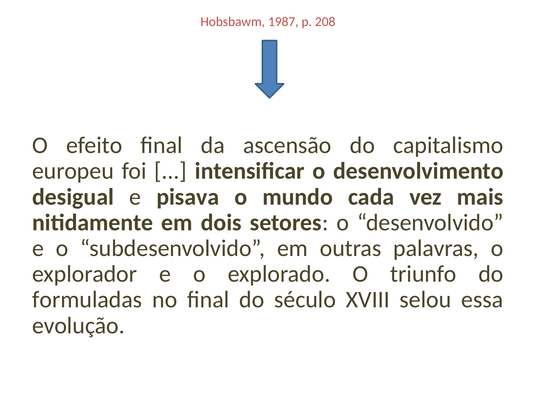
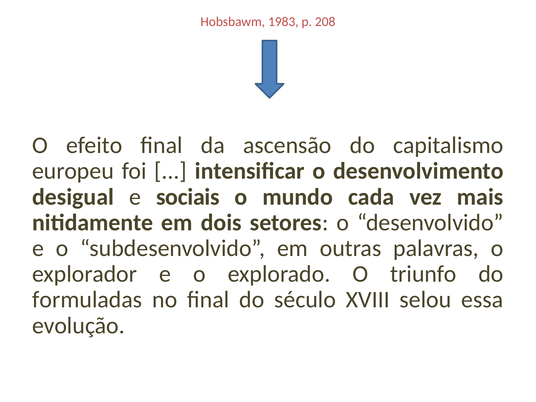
1987: 1987 -> 1983 (283, 22)
pisava: pisava -> sociais (188, 197)
